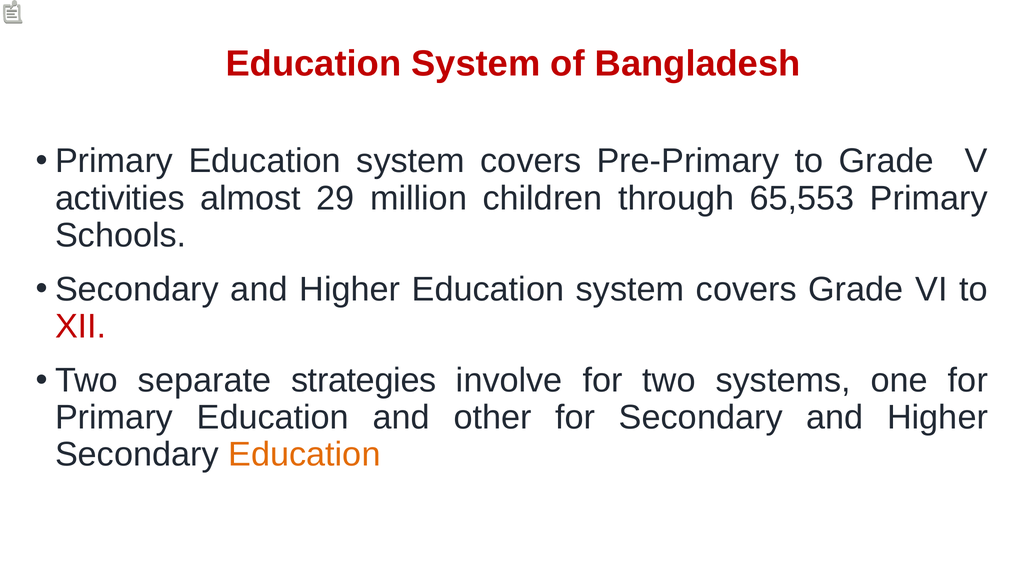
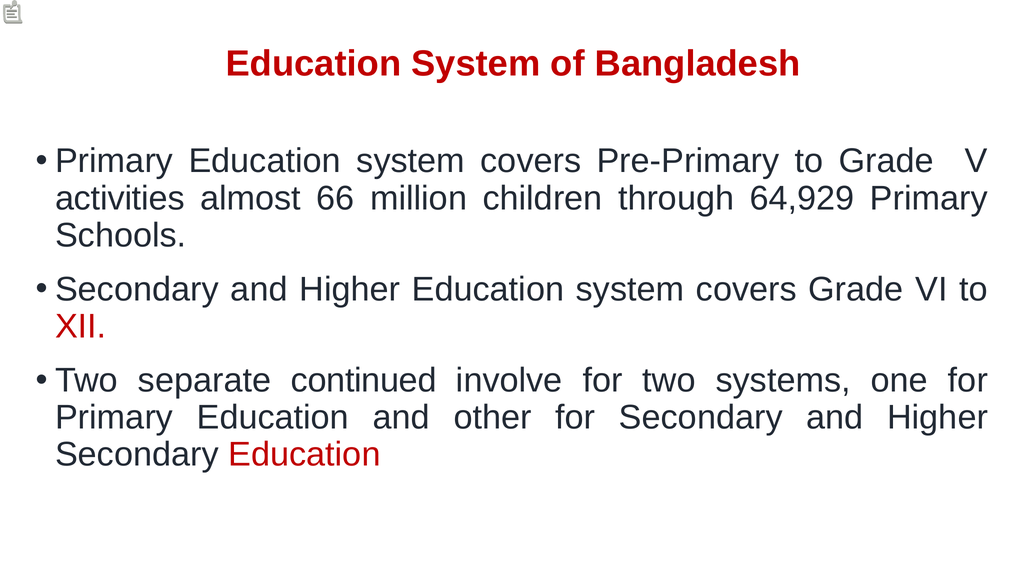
29: 29 -> 66 (335, 198)
65,553: 65,553 -> 64,929 (802, 198)
strategies: strategies -> continued (364, 380)
Education colour: orange -> red (304, 454)
